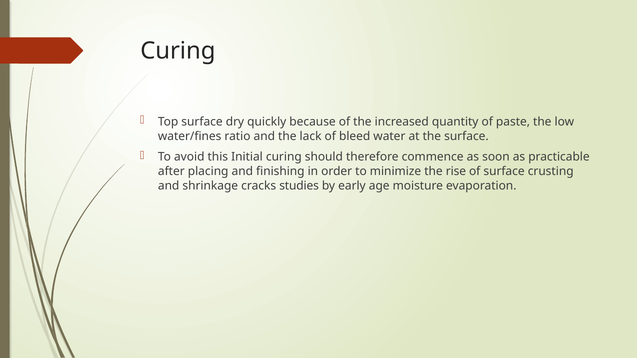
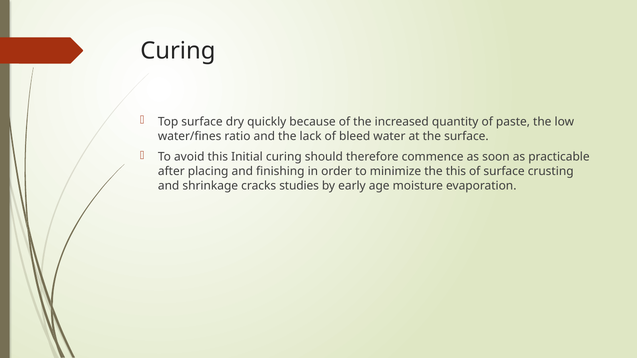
the rise: rise -> this (456, 172)
